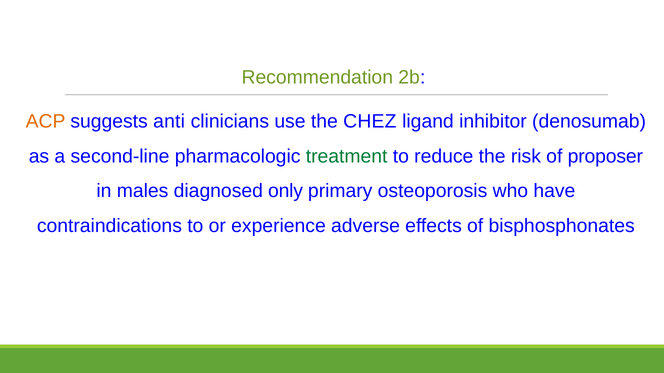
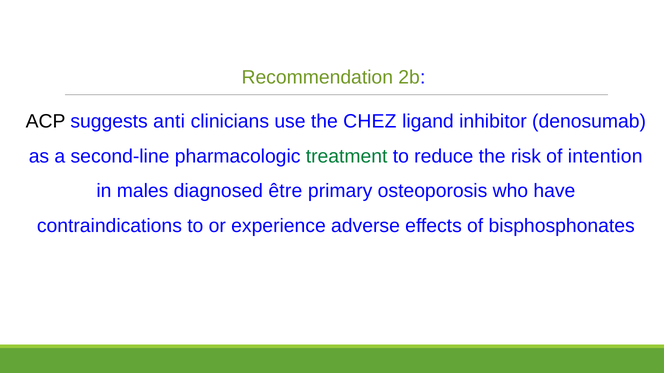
ACP colour: orange -> black (46, 122)
proposer: proposer -> intention (605, 157)
only: only -> être (285, 191)
